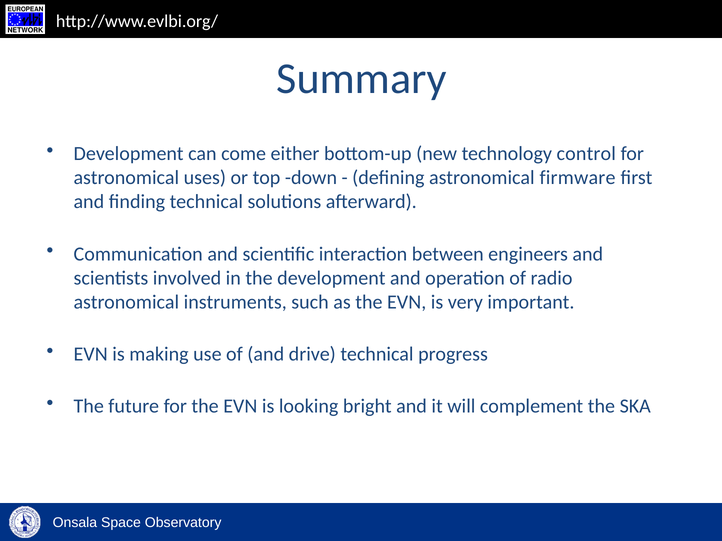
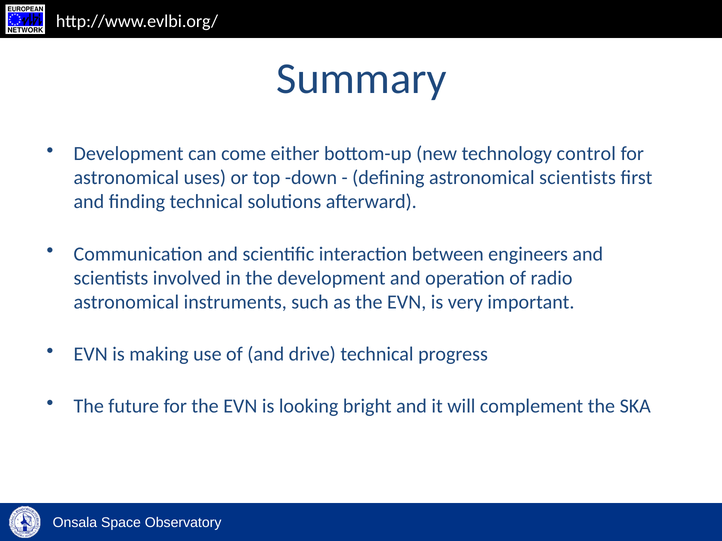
astronomical firmware: firmware -> scientists (578, 178)
